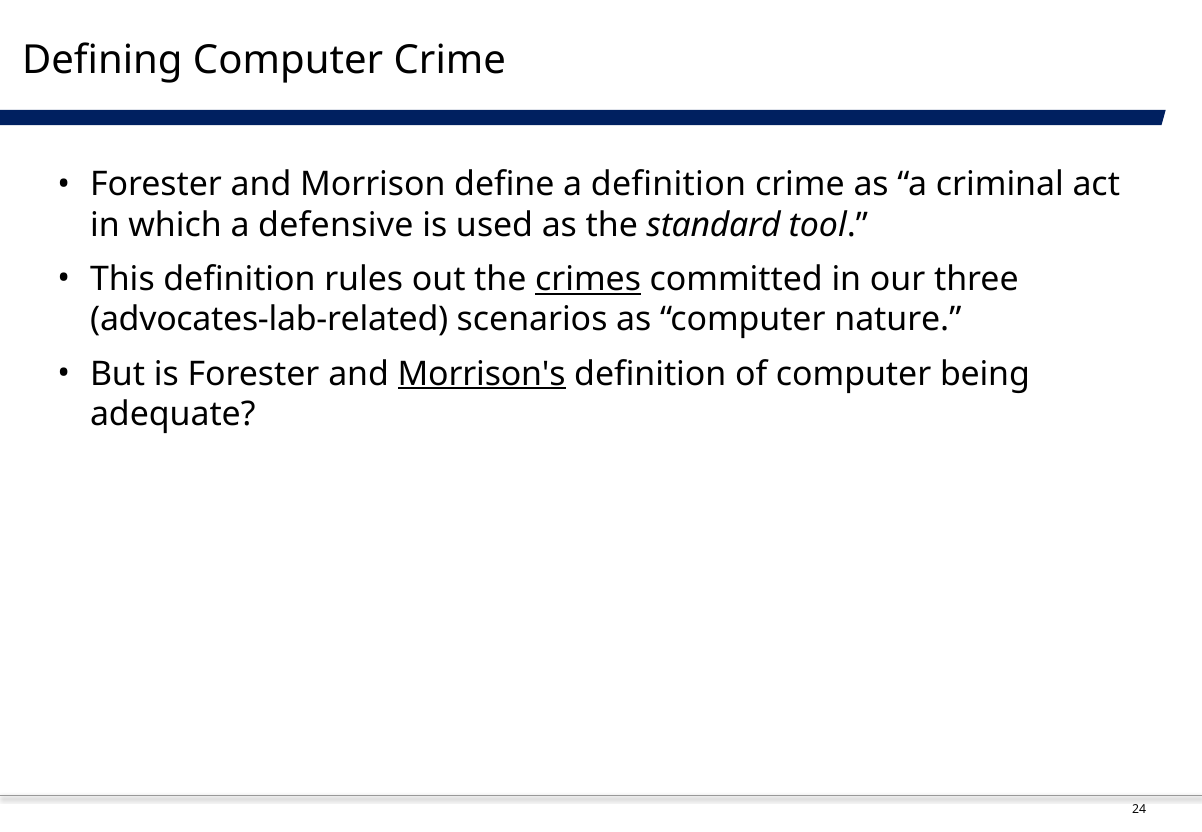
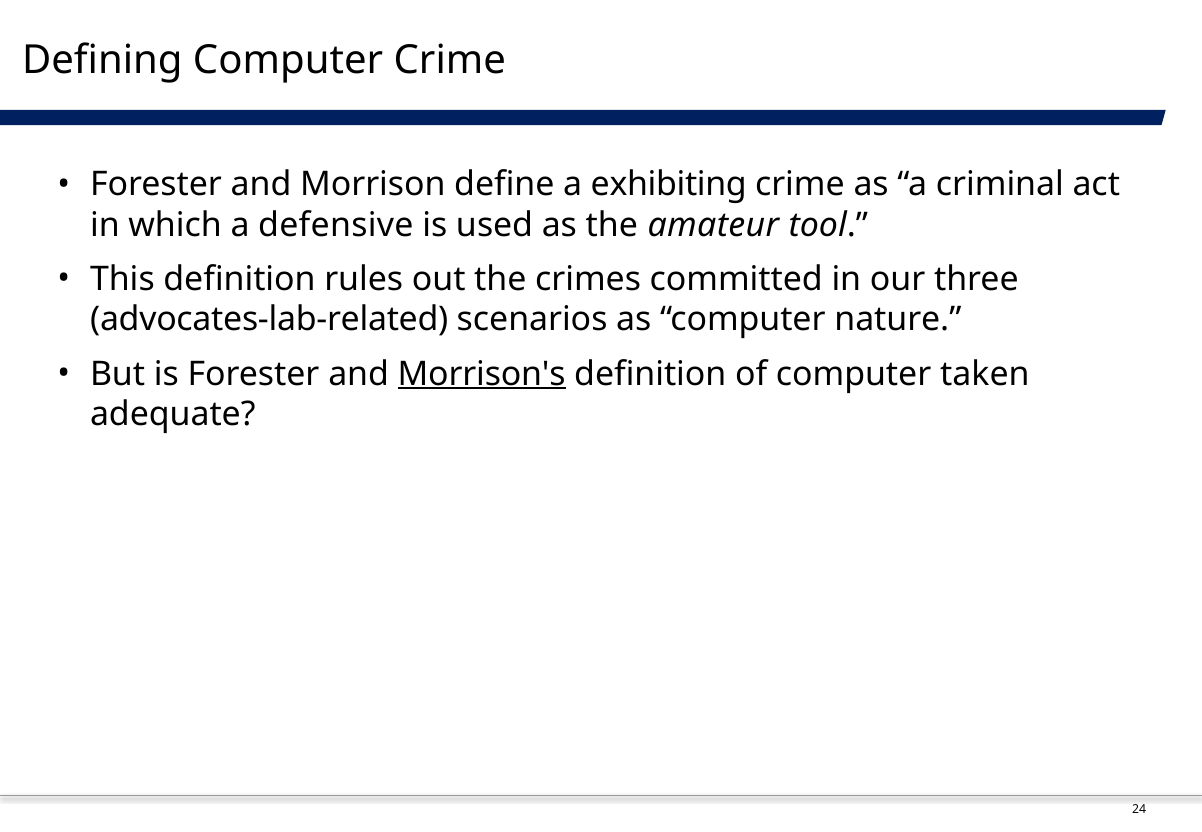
a definition: definition -> exhibiting (669, 184)
standard: standard -> amateur (713, 225)
crimes underline: present -> none (588, 279)
being: being -> taken (985, 374)
